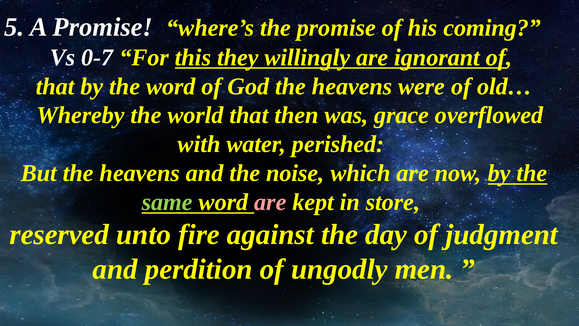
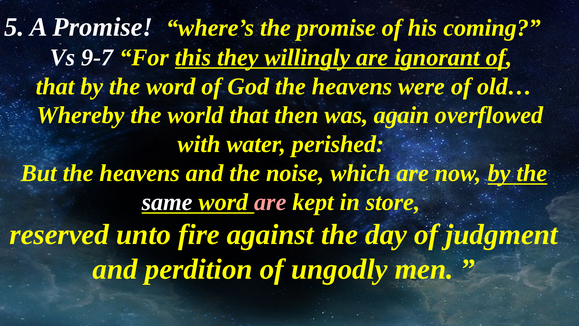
0-7: 0-7 -> 9-7 (97, 57)
grace: grace -> again (402, 115)
same colour: light green -> white (167, 202)
